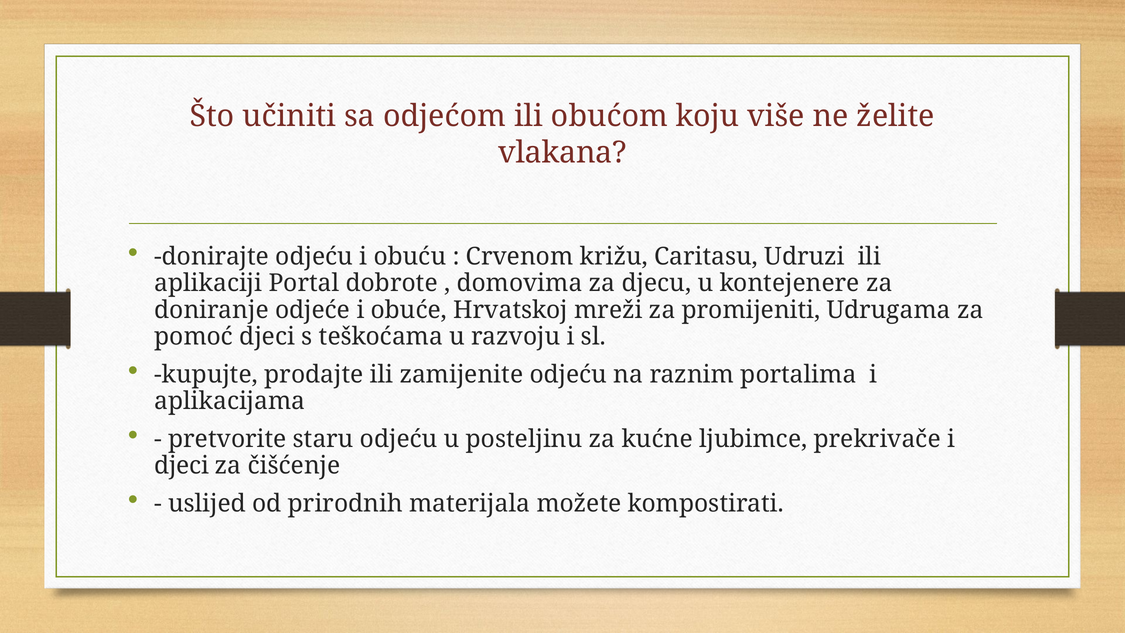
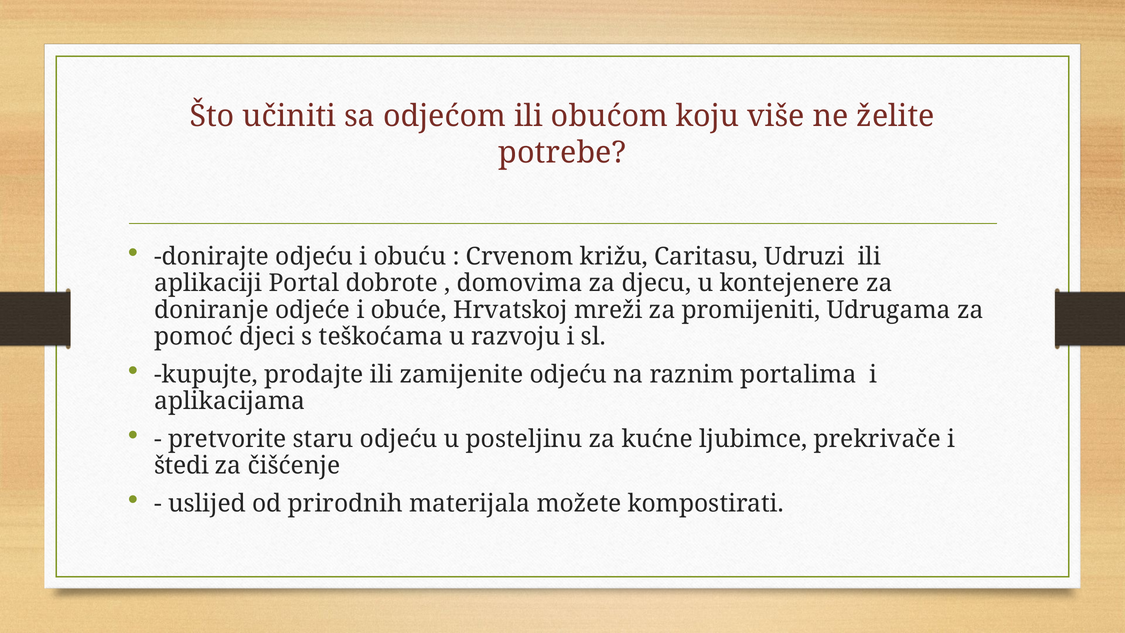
vlakana: vlakana -> potrebe (562, 153)
djeci: djeci -> štedi (182, 465)
